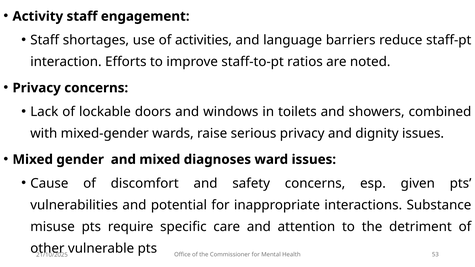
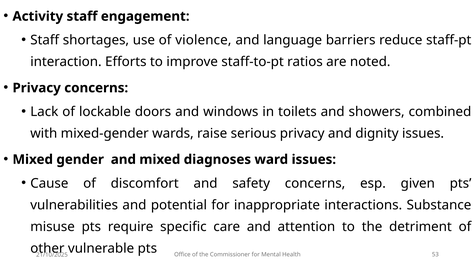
activities: activities -> violence (203, 40)
